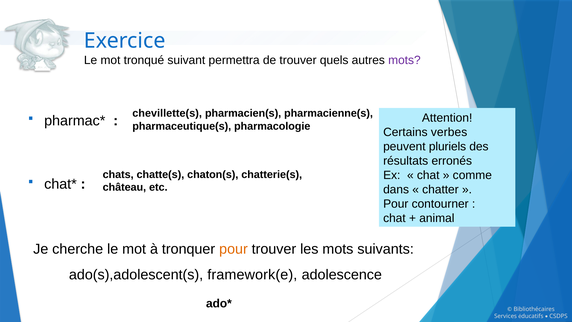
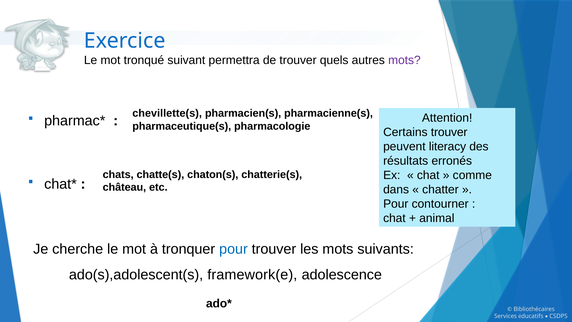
Certains verbes: verbes -> trouver (449, 132)
pluriels: pluriels -> literacy (448, 147)
pour colour: orange -> blue (233, 249)
